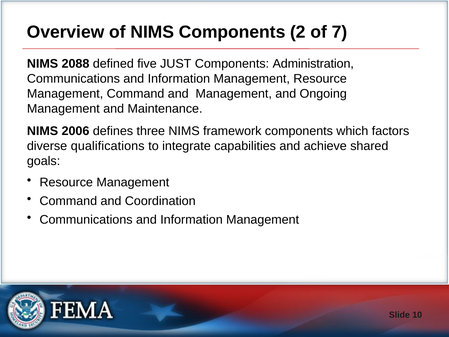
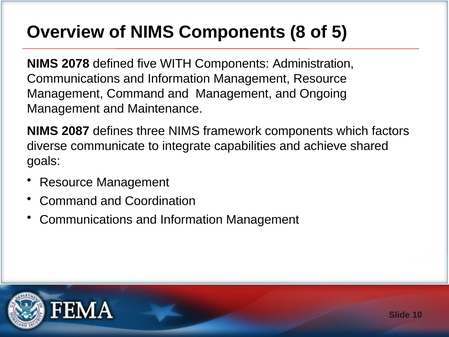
2: 2 -> 8 (298, 32)
7: 7 -> 5 (340, 32)
2088: 2088 -> 2078 (75, 64)
JUST: JUST -> WITH (176, 64)
2006: 2006 -> 2087 (75, 131)
qualifications: qualifications -> communicate (108, 146)
